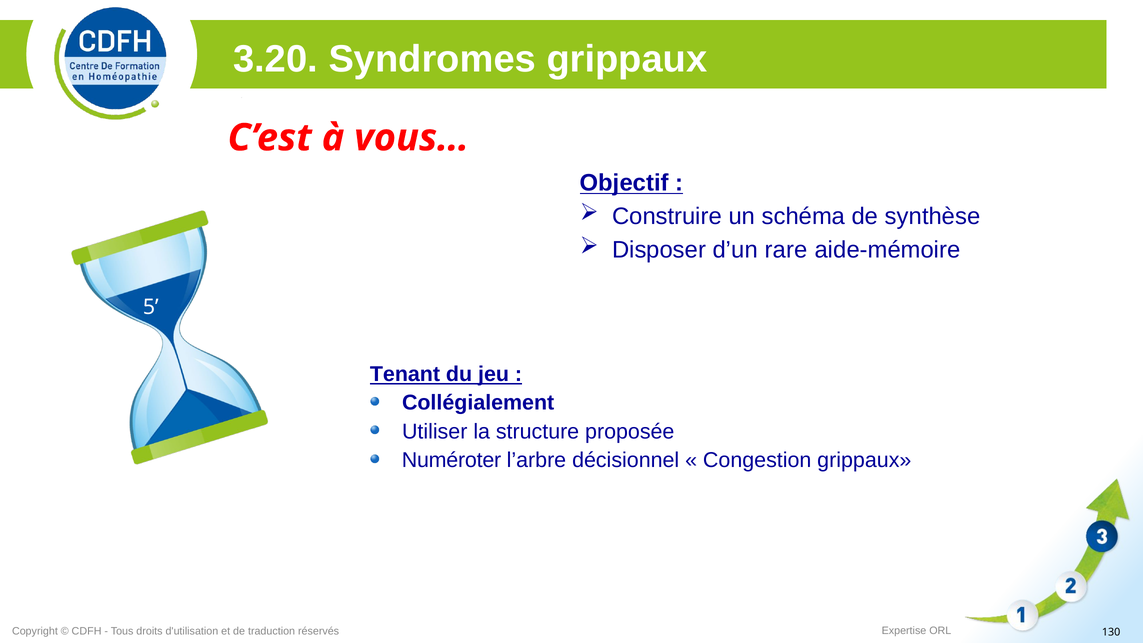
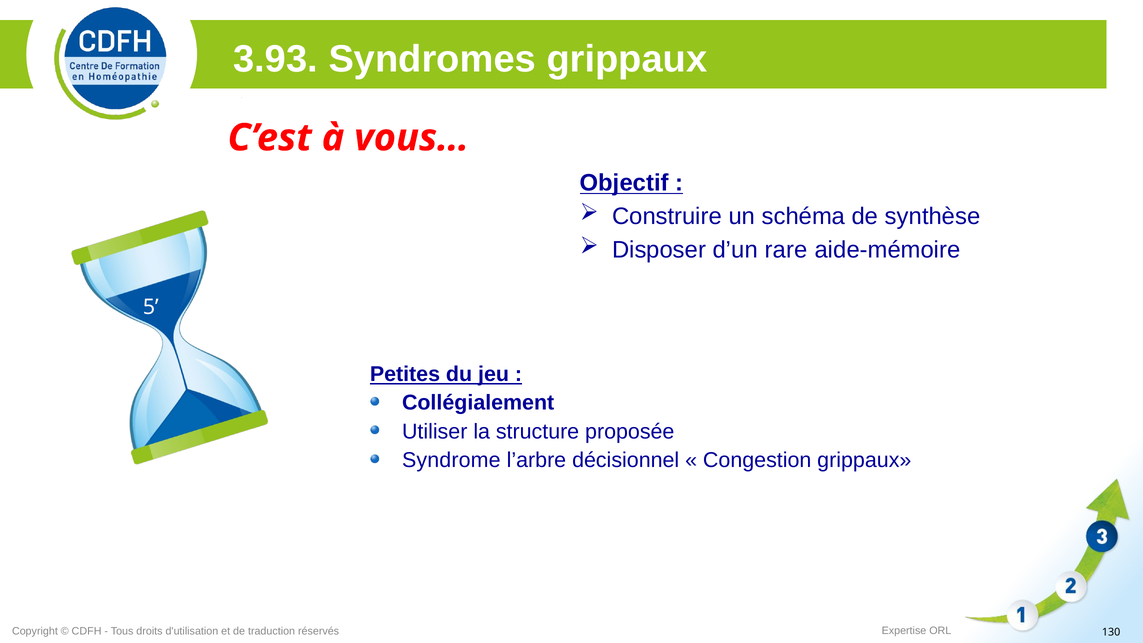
3.20: 3.20 -> 3.93 (275, 59)
Tenant: Tenant -> Petites (405, 374)
Numéroter: Numéroter -> Syndrome (451, 460)
